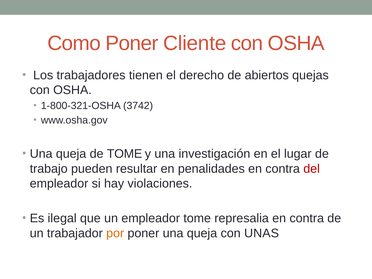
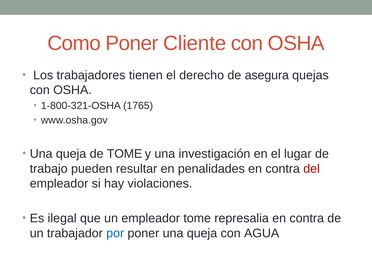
abiertos: abiertos -> asegura (267, 75)
3742: 3742 -> 1765 (138, 106)
por colour: orange -> blue (115, 233)
UNAS: UNAS -> AGUA (262, 233)
